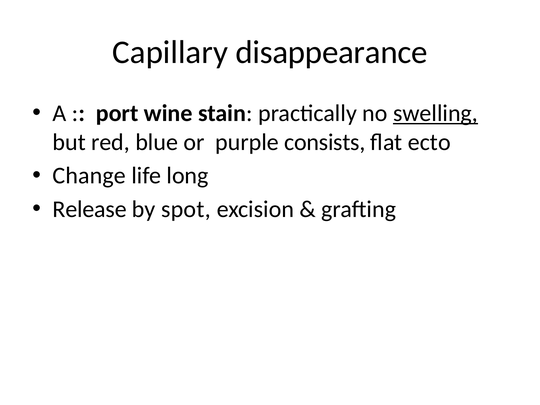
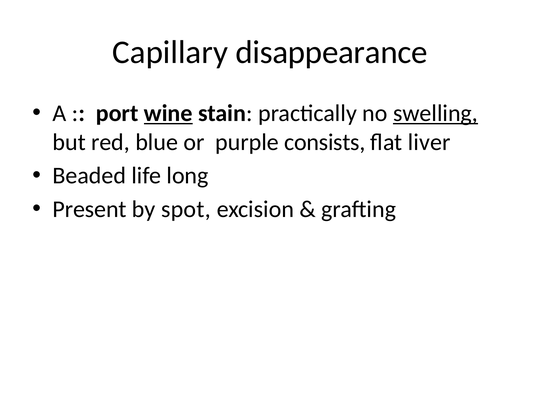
wine underline: none -> present (168, 113)
ecto: ecto -> liver (429, 142)
Change: Change -> Beaded (89, 176)
Release: Release -> Present (90, 209)
